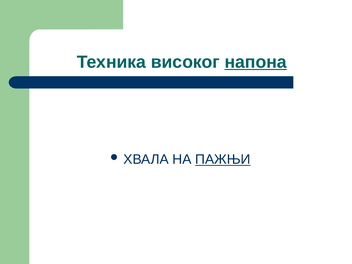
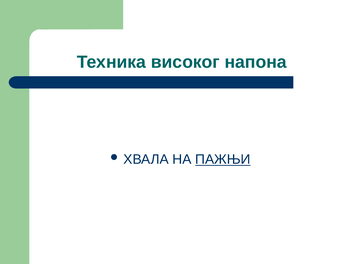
напона underline: present -> none (256, 62)
